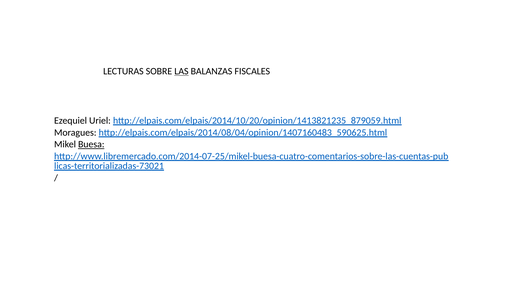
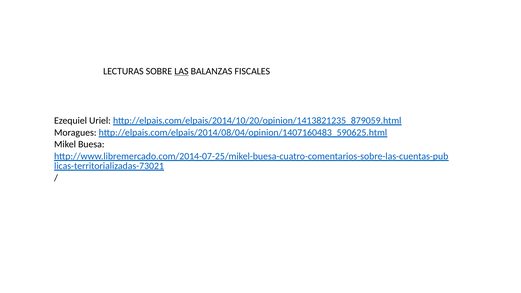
Buesa underline: present -> none (91, 144)
